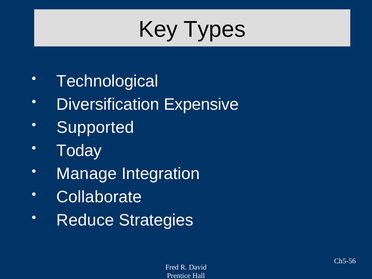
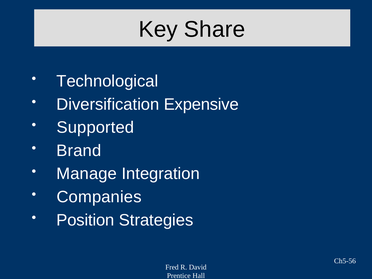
Types: Types -> Share (215, 29)
Today: Today -> Brand (79, 151)
Collaborate: Collaborate -> Companies (99, 197)
Reduce: Reduce -> Position (85, 220)
